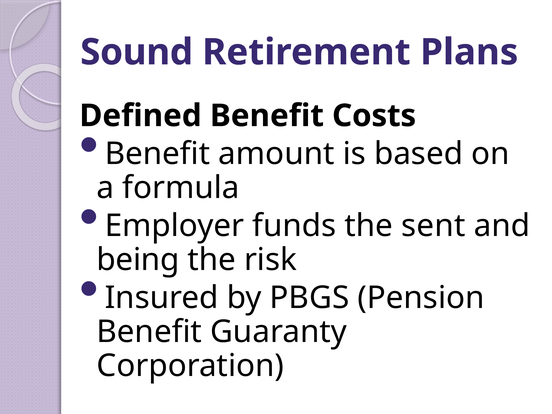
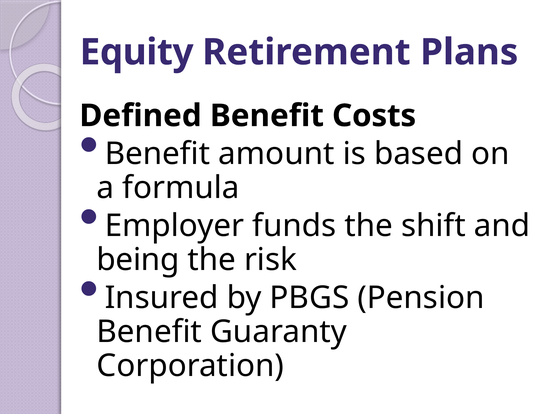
Sound: Sound -> Equity (137, 52)
sent: sent -> shift (433, 226)
